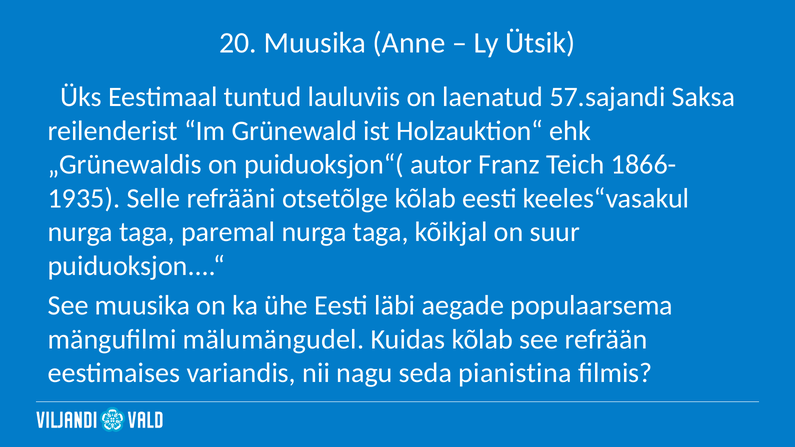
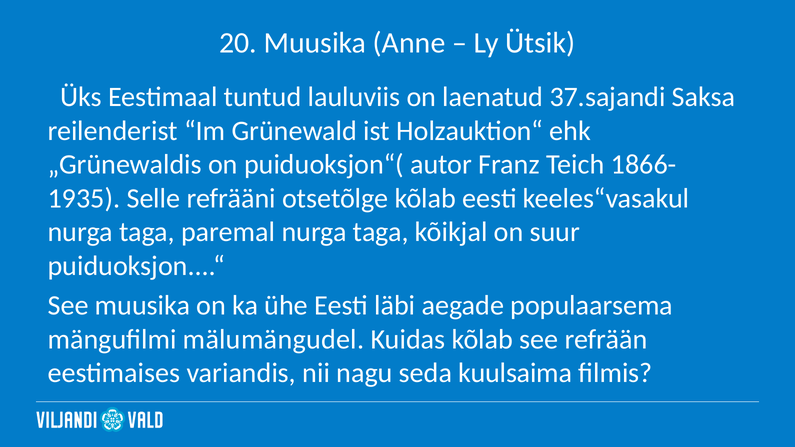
57.sajandi: 57.sajandi -> 37.sajandi (608, 97)
pianistina: pianistina -> kuulsaima (515, 373)
